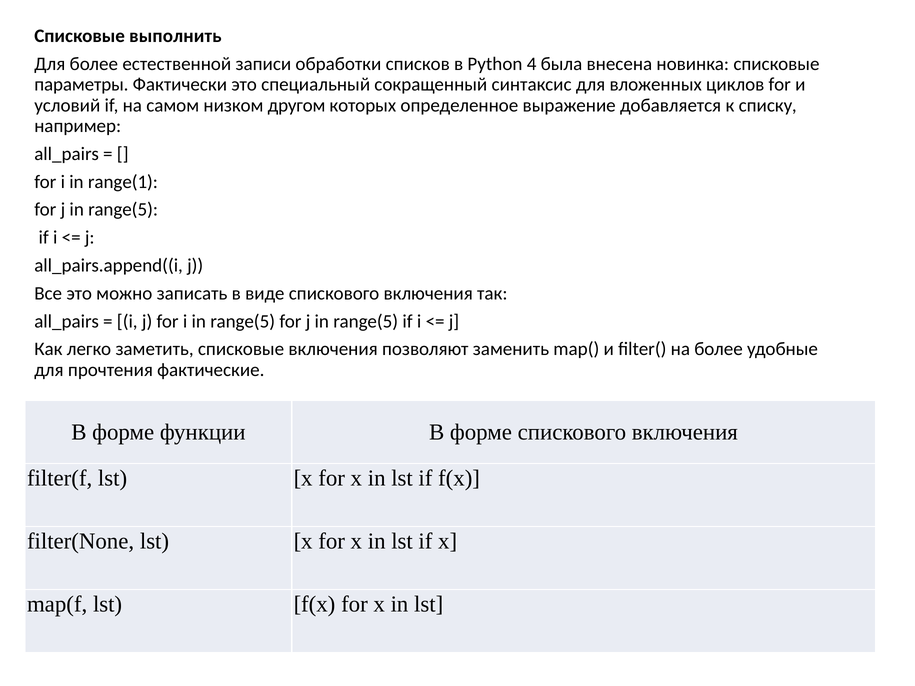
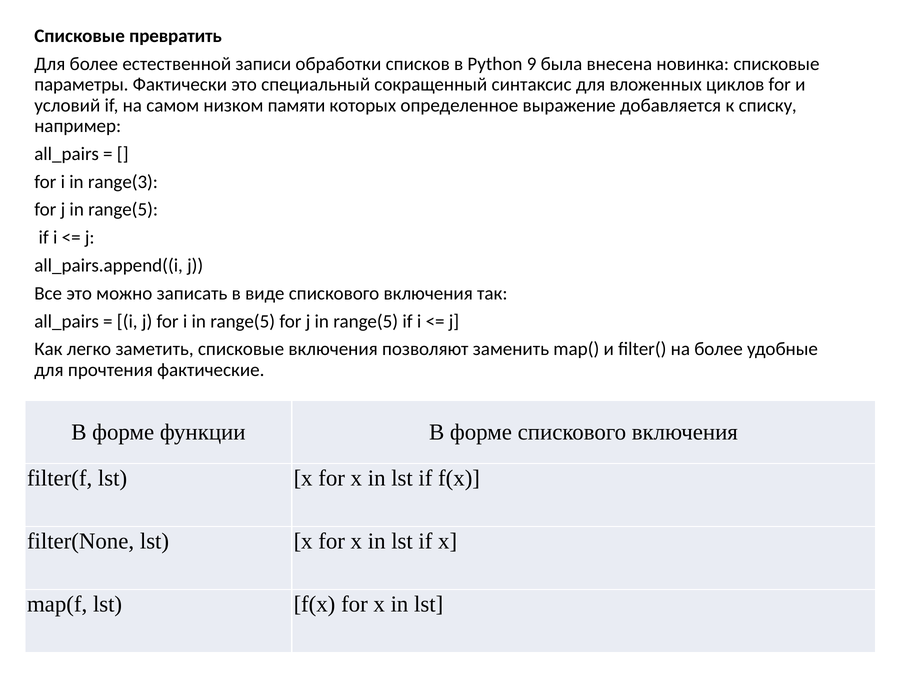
выполнить: выполнить -> превратить (176, 36)
4: 4 -> 9 (532, 64)
другом: другом -> памяти (297, 105)
range(1: range(1 -> range(3 (123, 182)
